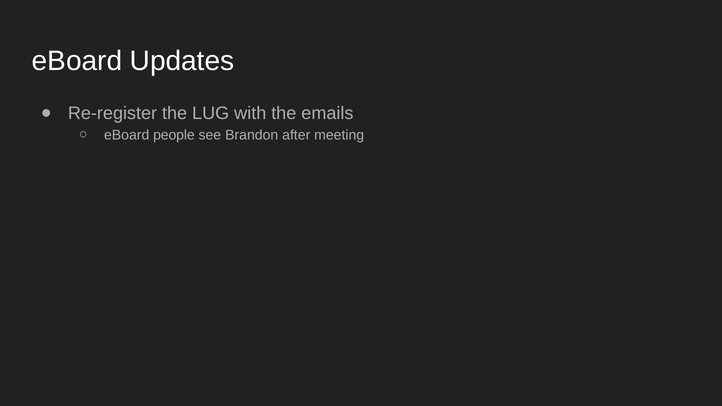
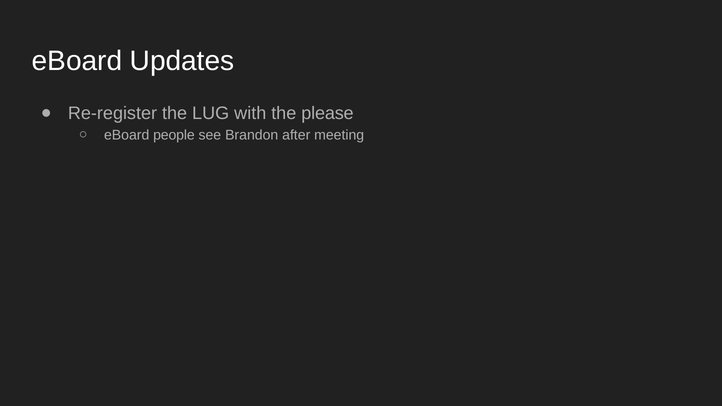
emails: emails -> please (327, 114)
